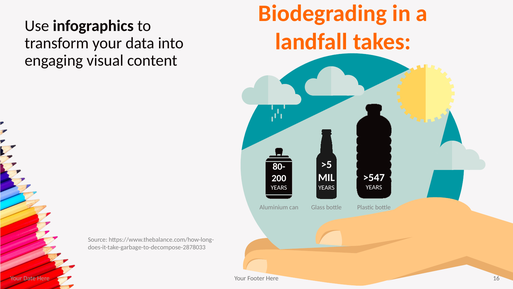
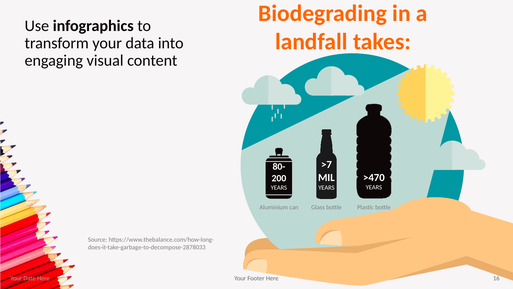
>5: >5 -> >7 (326, 165)
>547: >547 -> >470 (374, 177)
